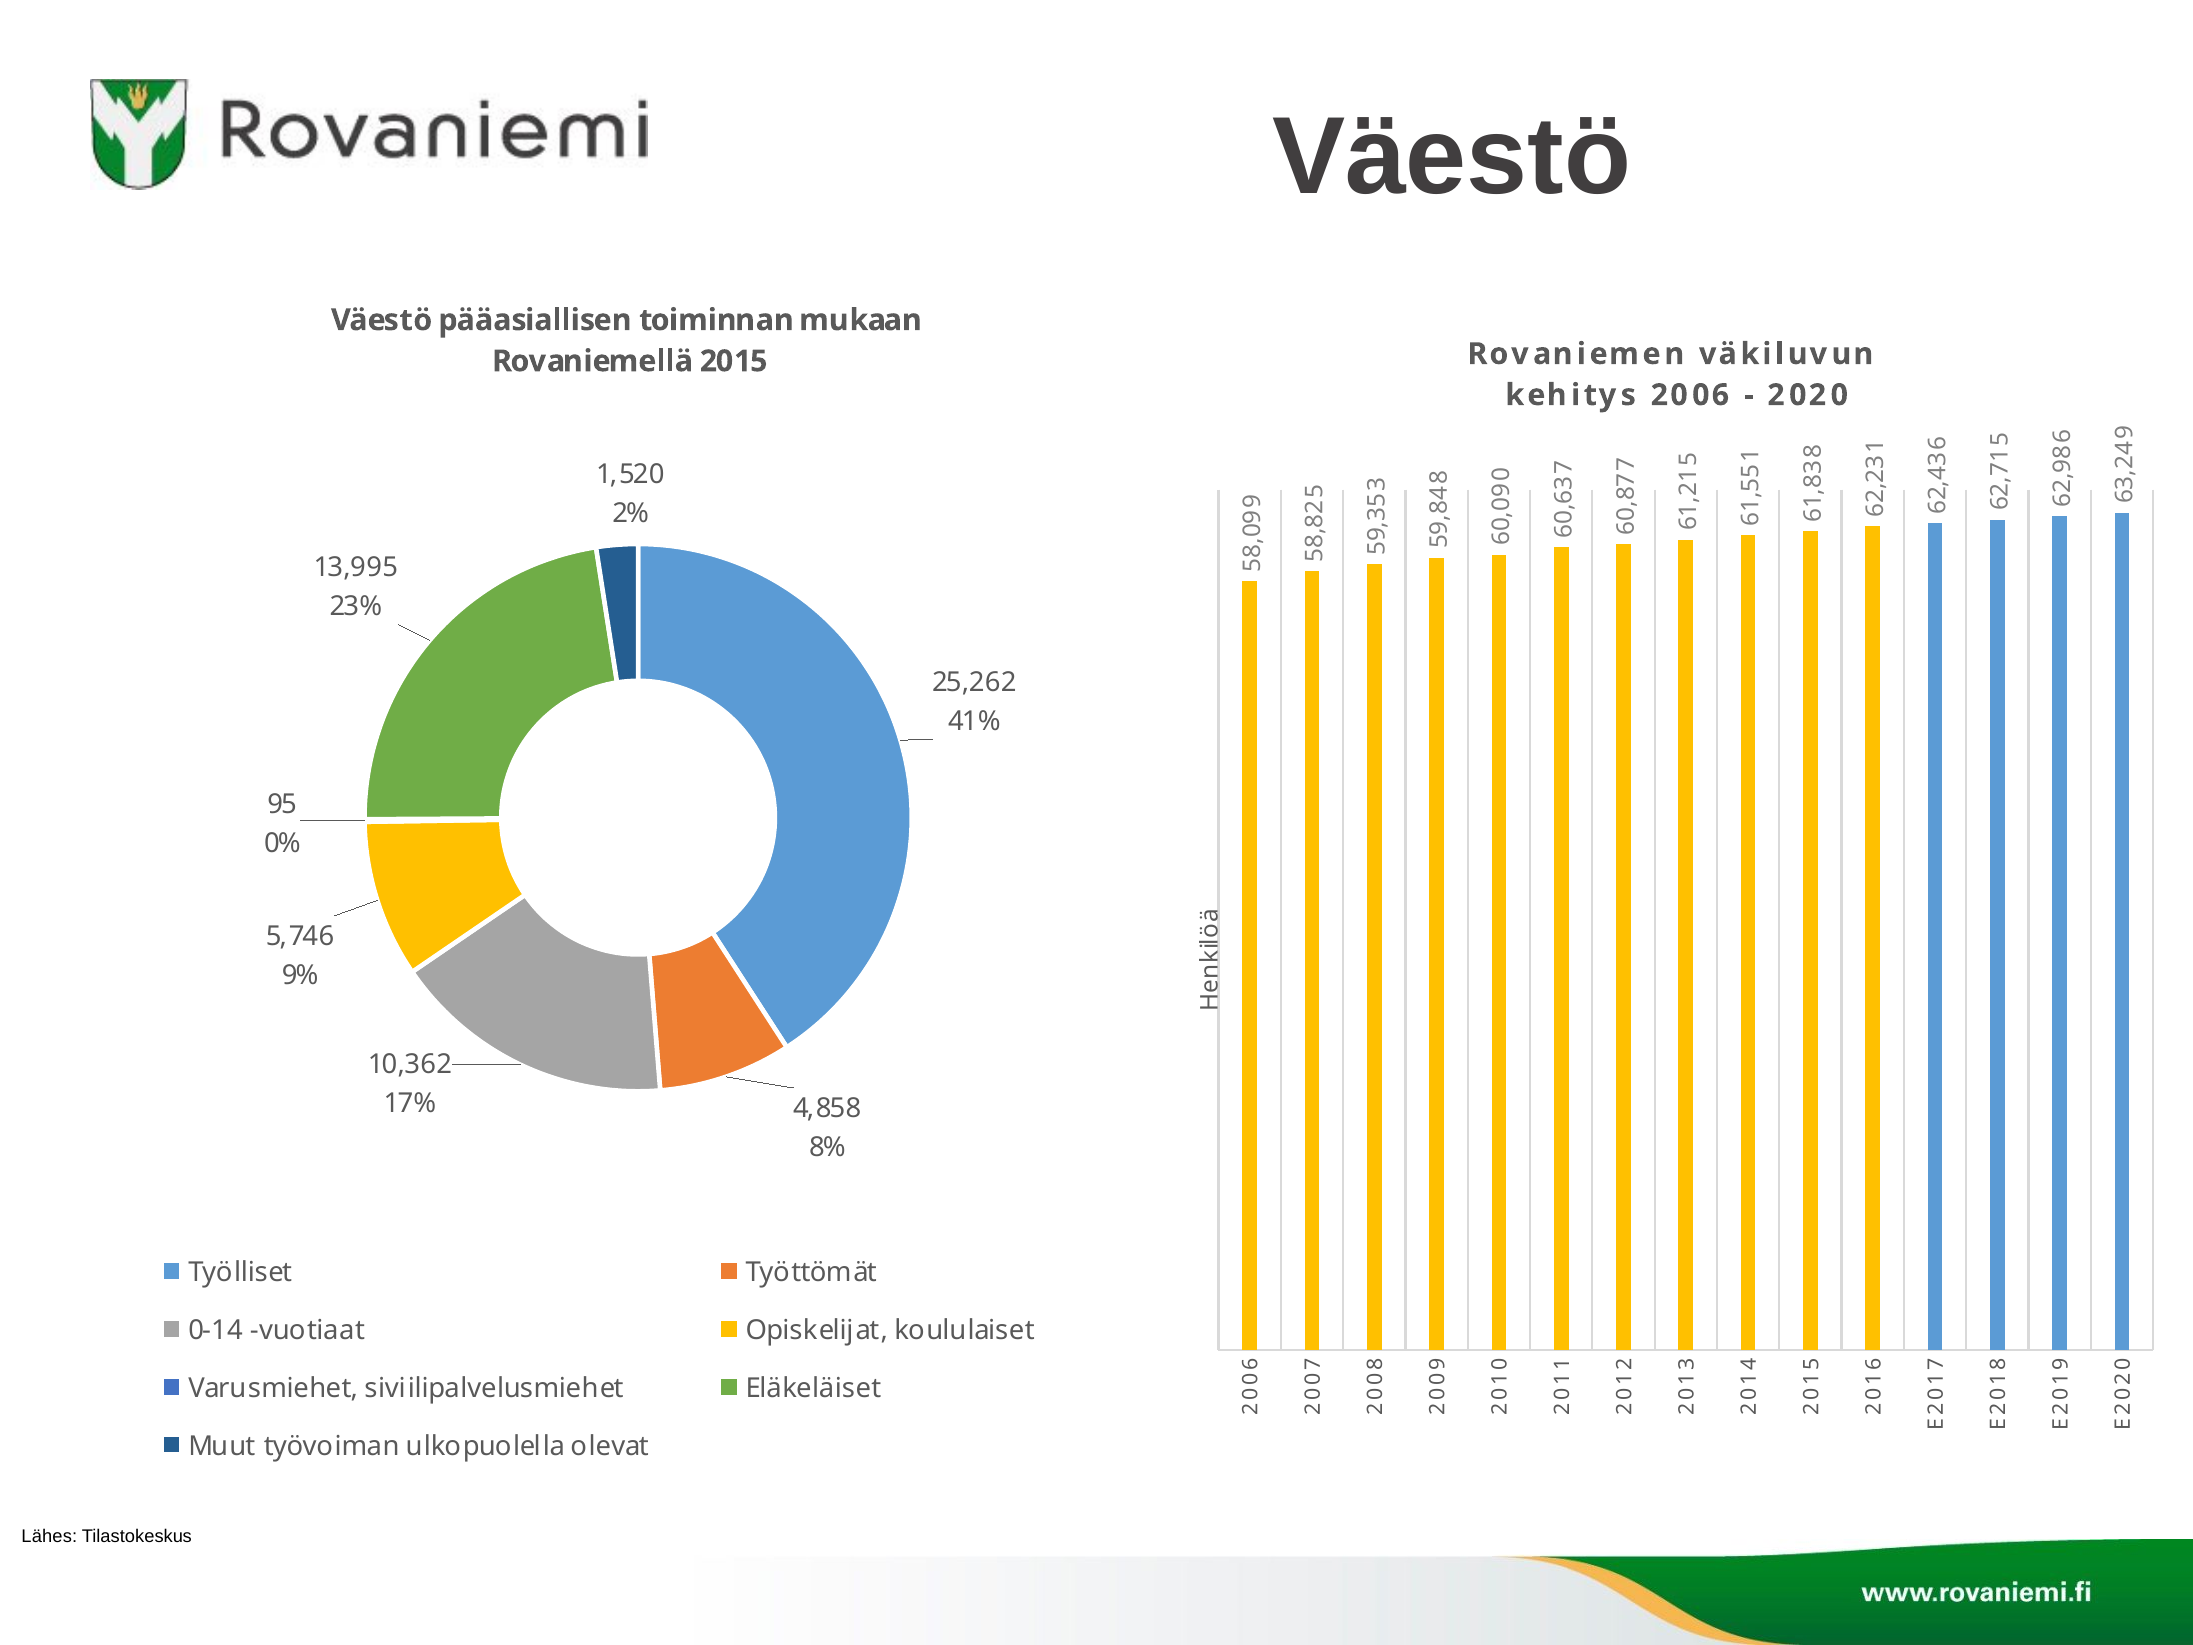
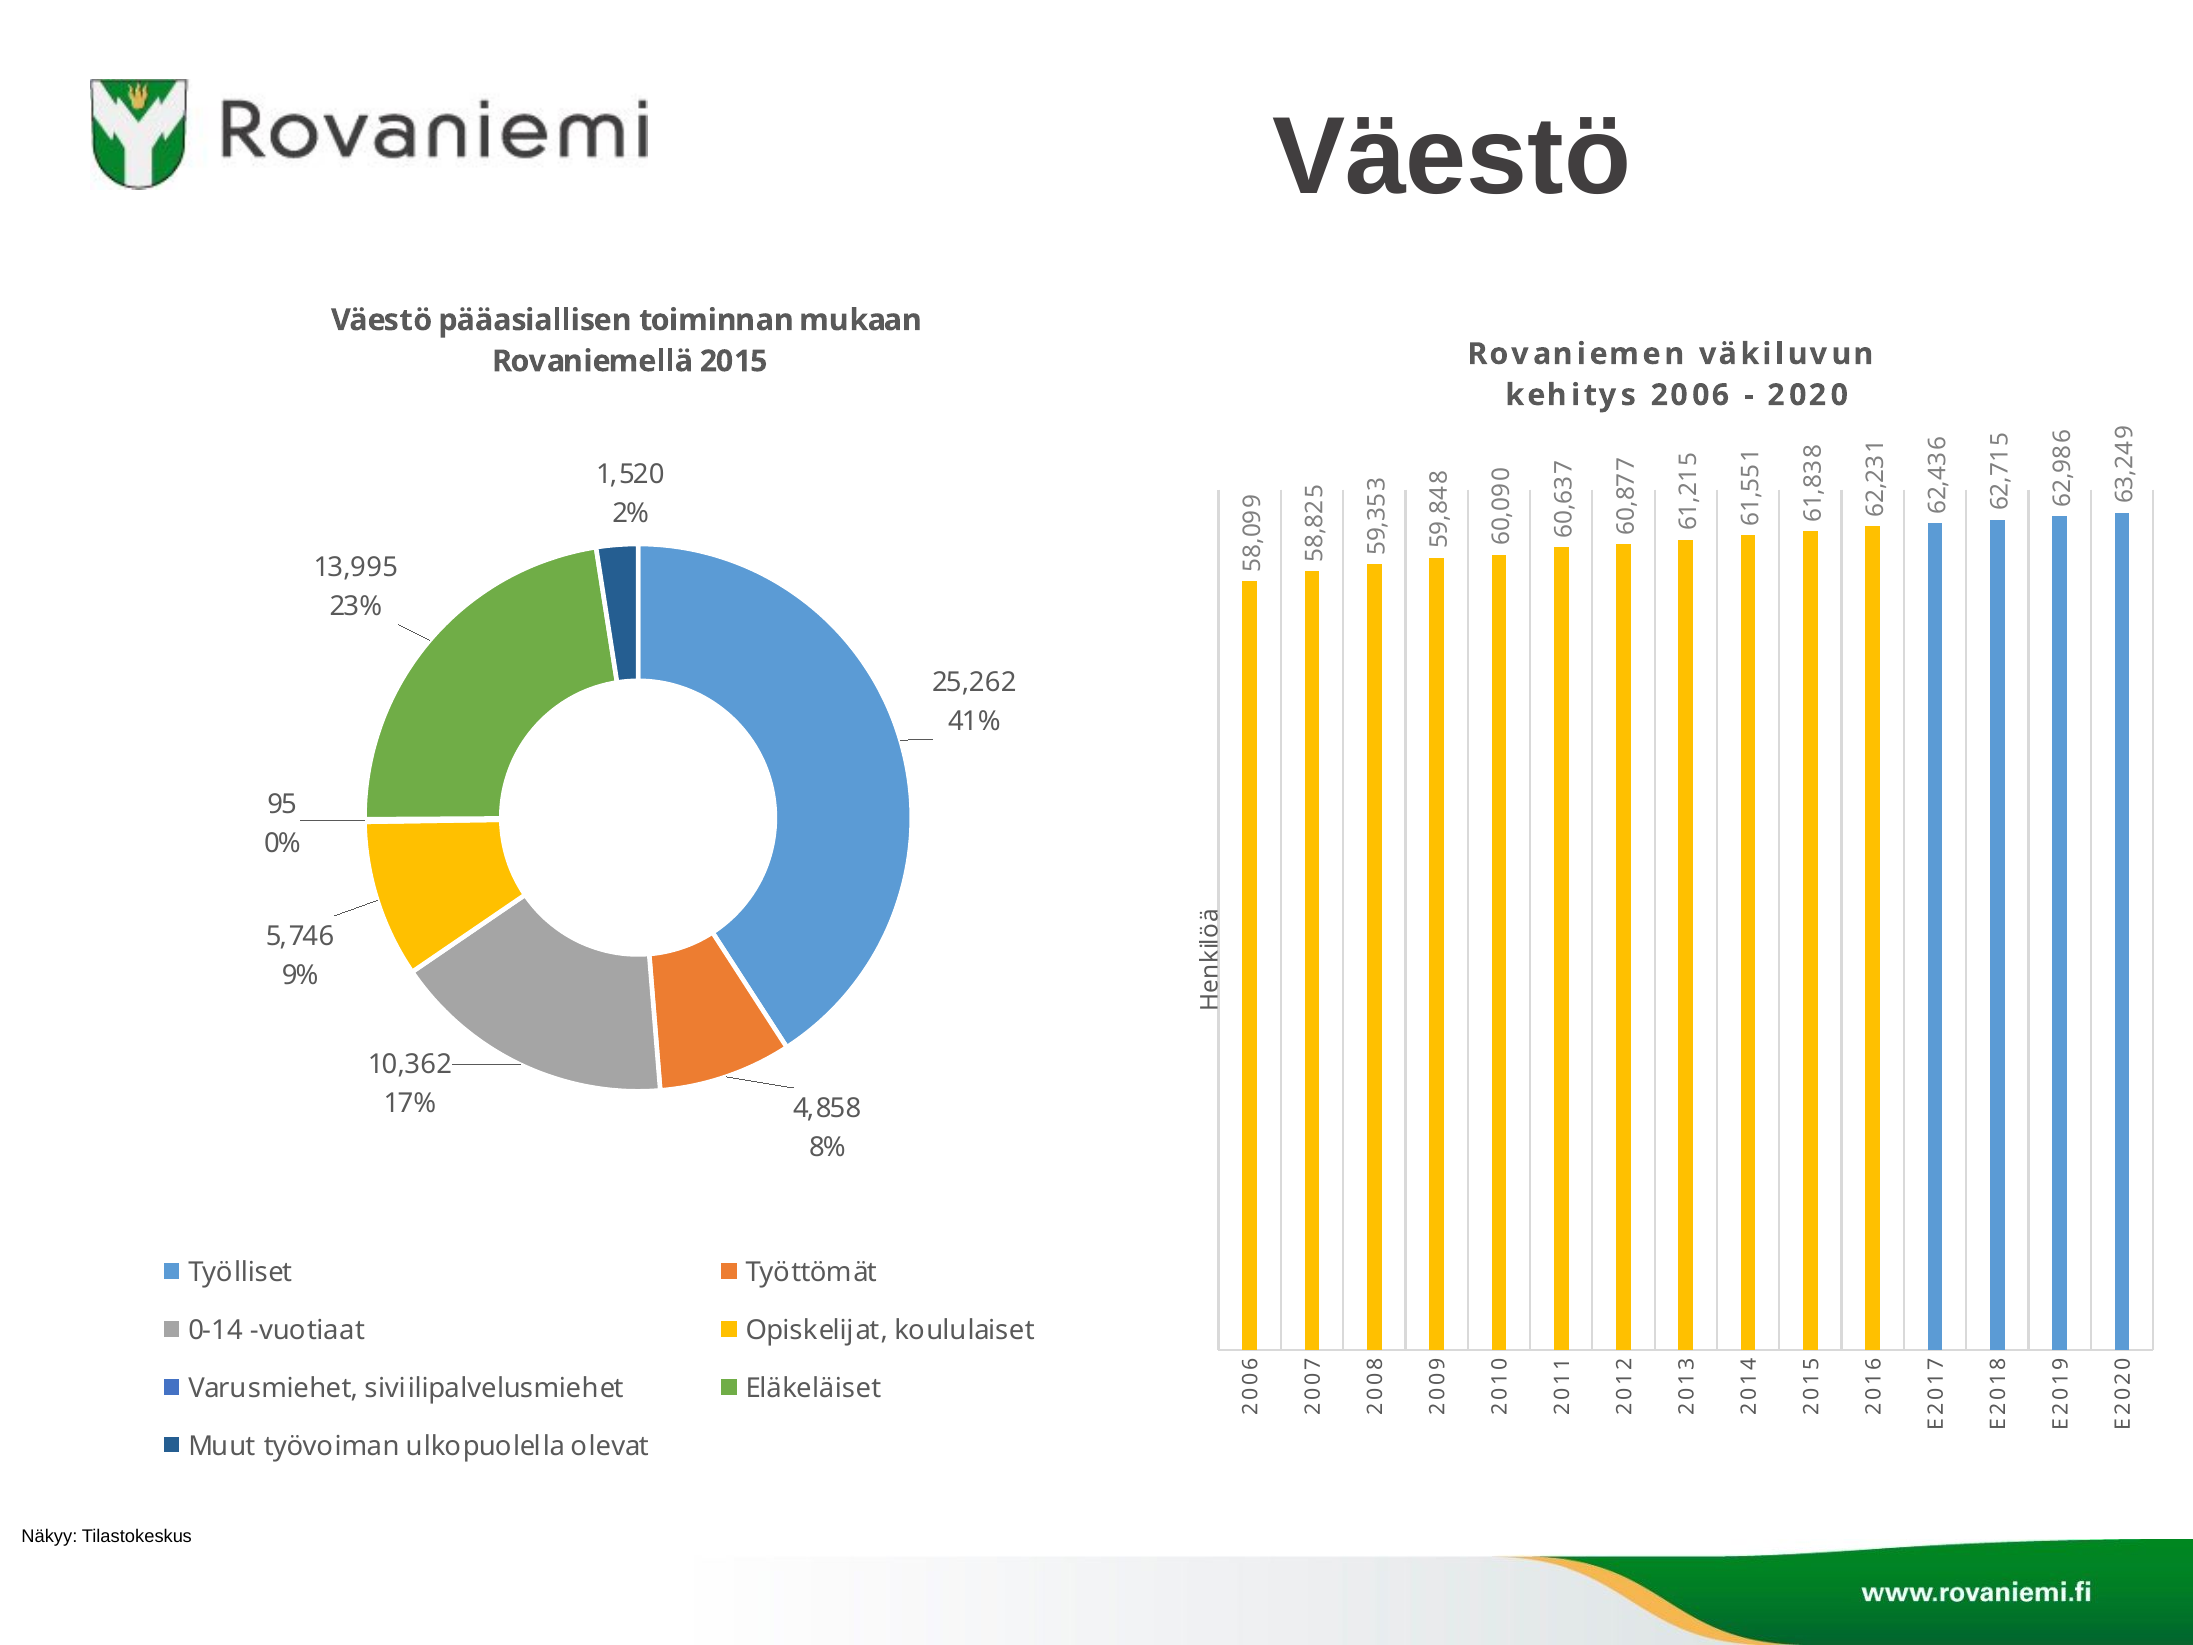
Lähes: Lähes -> Näkyy (49, 1536)
